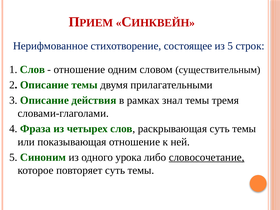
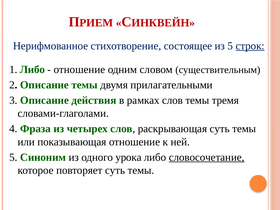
строк underline: none -> present (250, 46)
1 Слов: Слов -> Либо (32, 69)
рамках знал: знал -> слов (172, 100)
